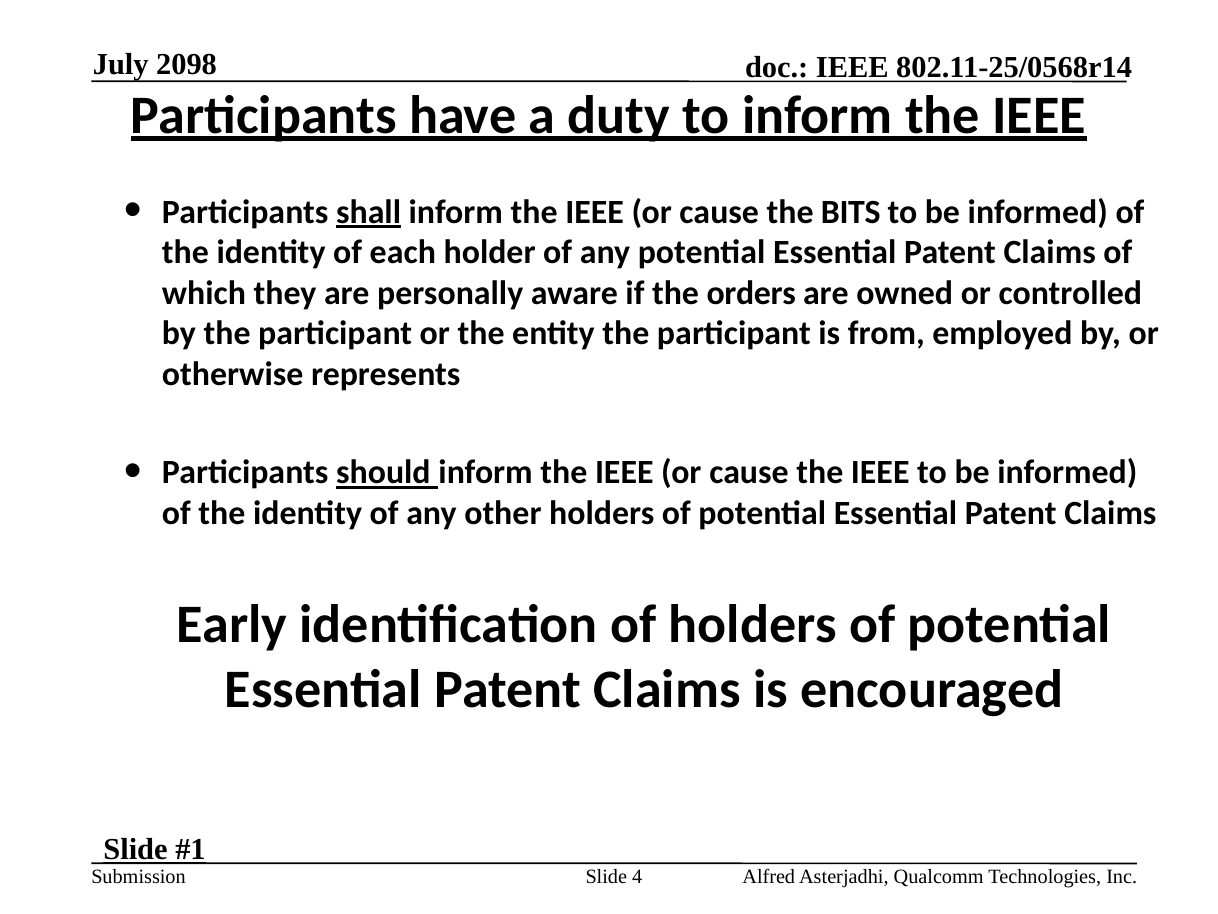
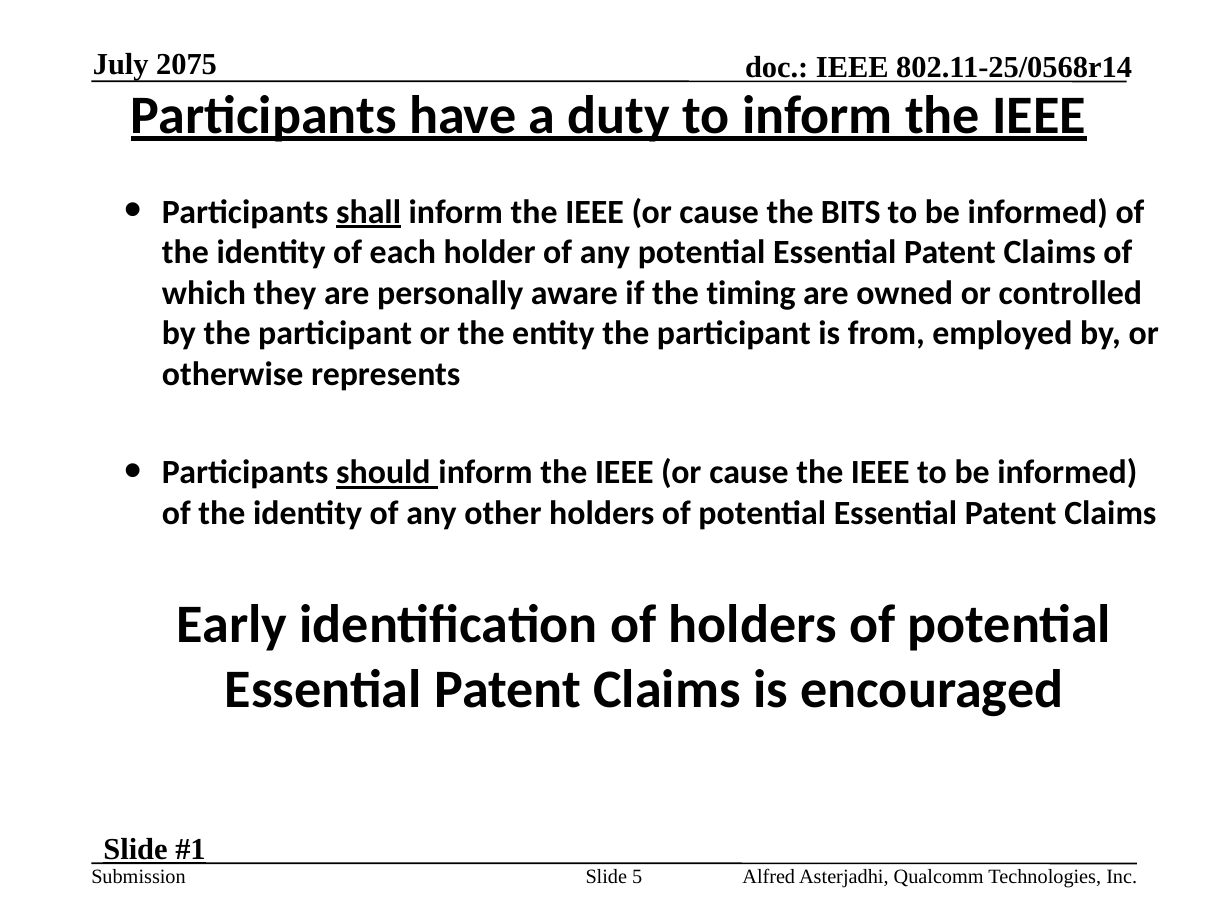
2098: 2098 -> 2075 (187, 65)
orders: orders -> timing (751, 293)
4: 4 -> 5 (637, 876)
